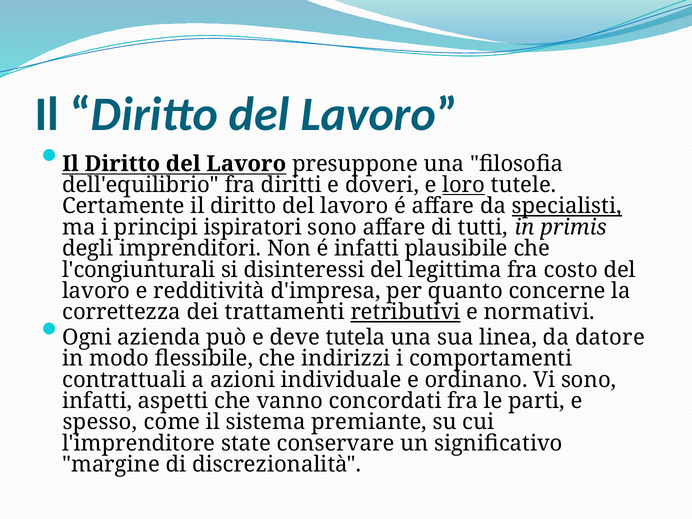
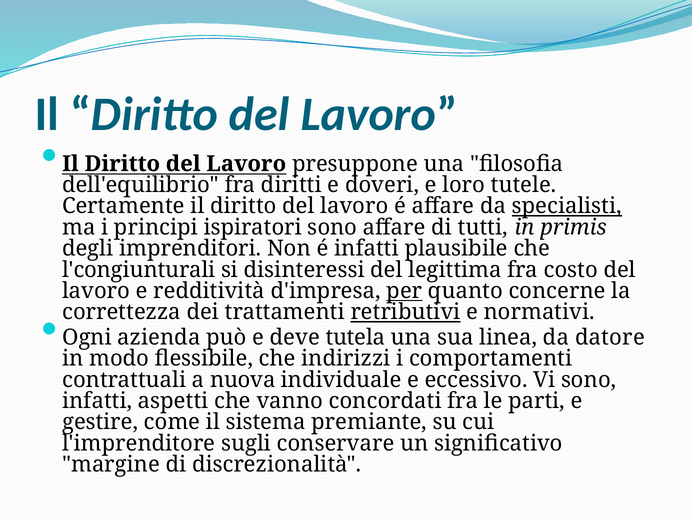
loro underline: present -> none (464, 185)
per underline: none -> present (404, 291)
azioni: azioni -> nuova (243, 380)
ordinano: ordinano -> eccessivo (476, 380)
spesso: spesso -> gestire (100, 422)
state: state -> sugli (246, 443)
